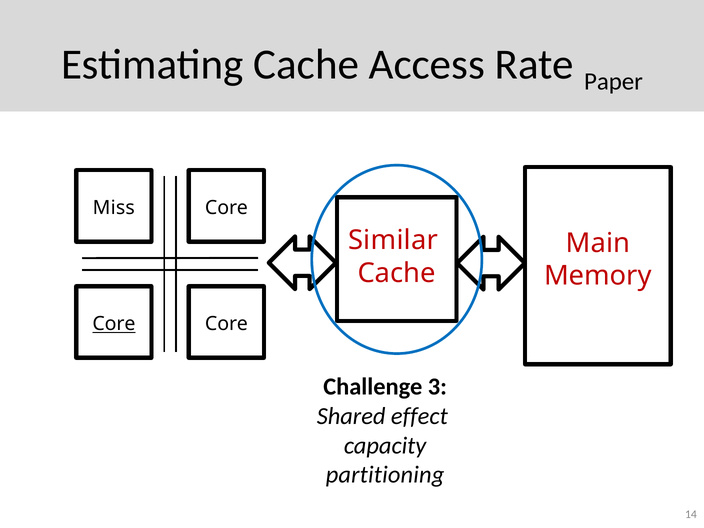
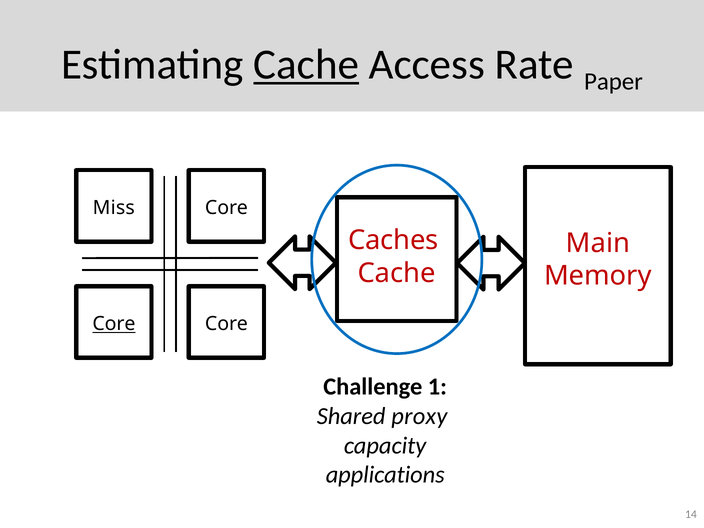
Cache underline: none -> present (306, 65)
Similar: Similar -> Caches (393, 240)
3: 3 -> 1 (437, 387)
effect: effect -> proxy (419, 416)
partitioning: partitioning -> applications (385, 475)
